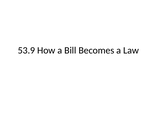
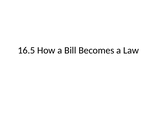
53.9: 53.9 -> 16.5 (26, 51)
